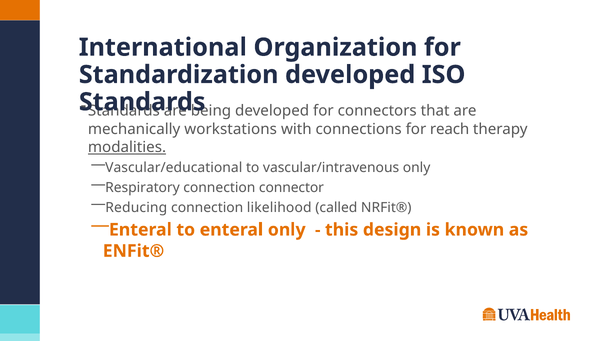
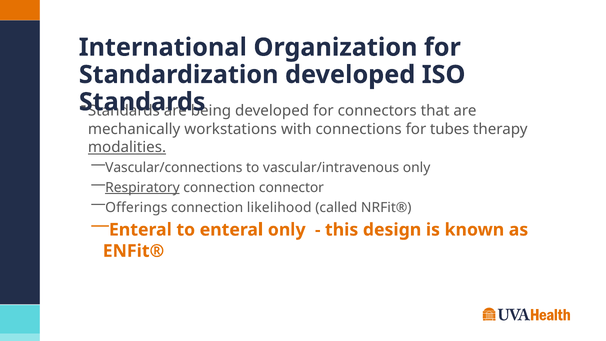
reach: reach -> tubes (450, 129)
Vascular/educational: Vascular/educational -> Vascular/connections (174, 168)
Respiratory underline: none -> present (142, 188)
Reducing: Reducing -> Offerings (136, 207)
